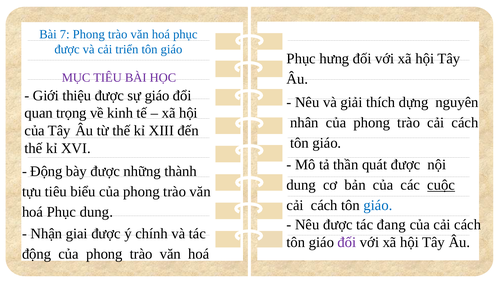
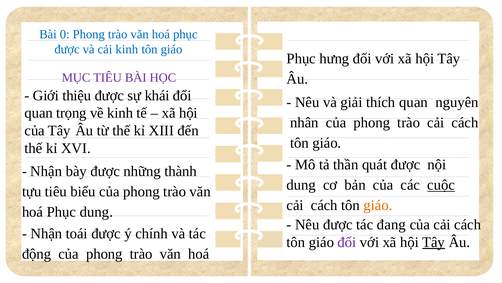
7: 7 -> 0 (65, 34)
cải triển: triển -> kinh (127, 49)
sự giáo: giáo -> khái (157, 95)
thích dựng: dựng -> quan (414, 102)
Động: Động -> Nhận (46, 171)
giáo colour: blue -> orange (378, 205)
giai: giai -> toái (77, 233)
Tây underline: none -> present (434, 242)
